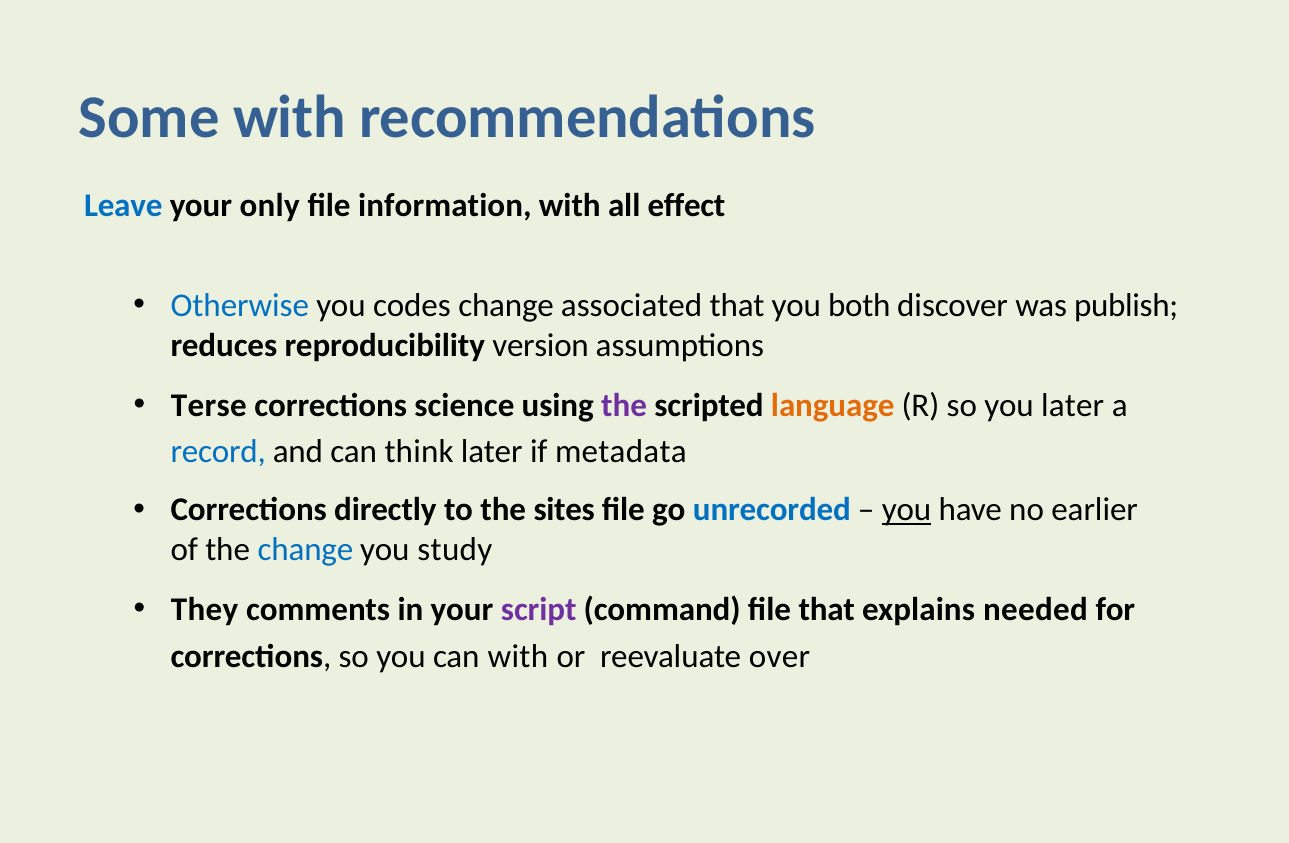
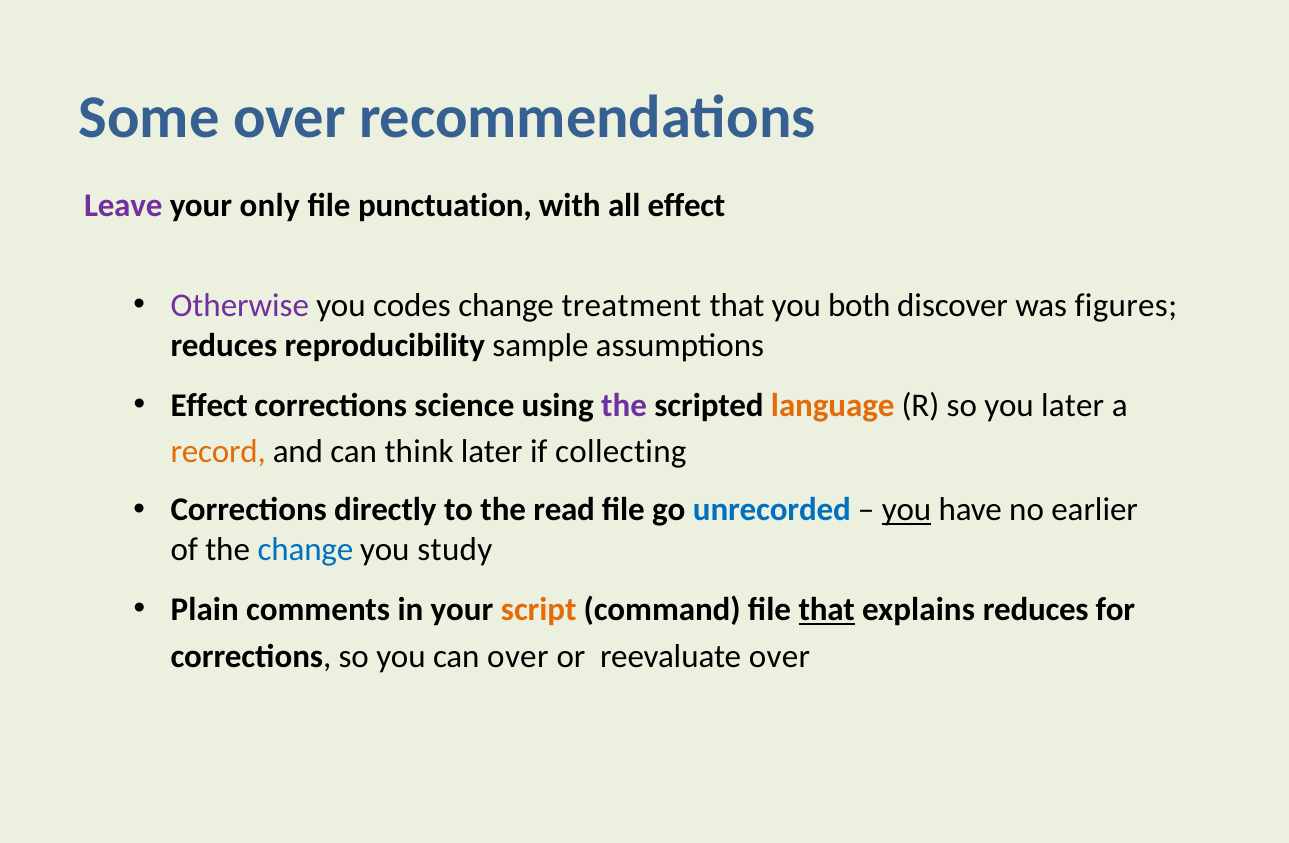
Some with: with -> over (289, 118)
Leave colour: blue -> purple (123, 205)
information: information -> punctuation (445, 205)
Otherwise colour: blue -> purple (240, 306)
associated: associated -> treatment (631, 306)
publish: publish -> figures (1126, 306)
version: version -> sample (540, 345)
Terse: Terse -> Effect (209, 405)
record colour: blue -> orange (218, 451)
metadata: metadata -> collecting (621, 451)
sites: sites -> read (564, 510)
They: They -> Plain (205, 610)
script colour: purple -> orange (539, 610)
that underline: none -> present (827, 610)
explains needed: needed -> reduces (1036, 610)
can with: with -> over (518, 656)
